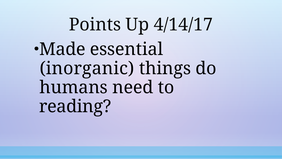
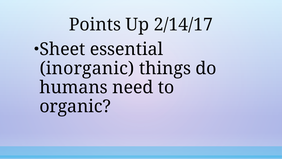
4/14/17: 4/14/17 -> 2/14/17 (183, 25)
Made: Made -> Sheet (62, 49)
reading: reading -> organic (75, 106)
